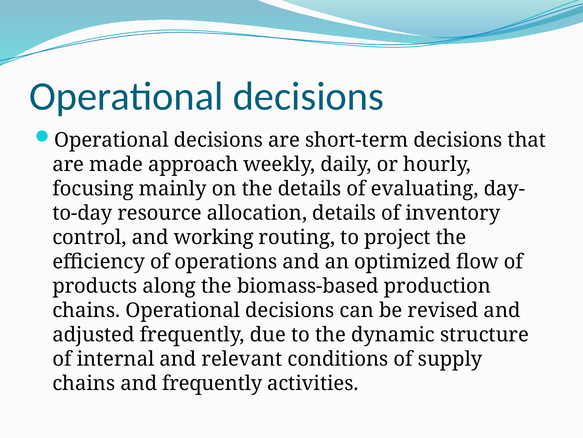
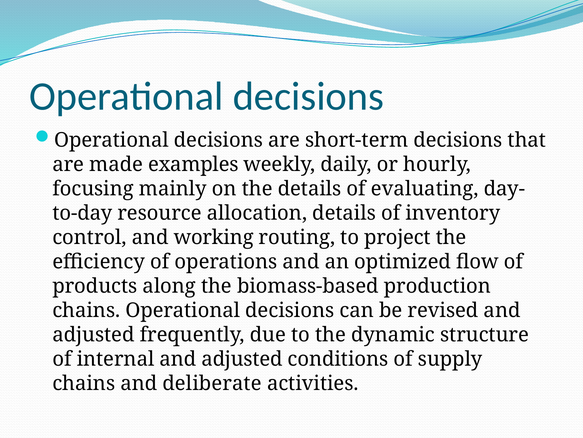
approach: approach -> examples (193, 164)
internal and relevant: relevant -> adjusted (242, 358)
and frequently: frequently -> deliberate (212, 383)
